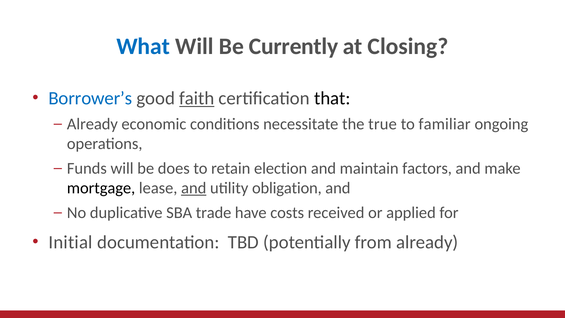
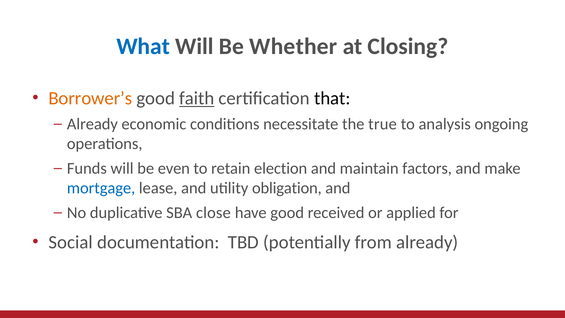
Currently: Currently -> Whether (293, 47)
Borrower’s colour: blue -> orange (90, 98)
familiar: familiar -> analysis (445, 124)
does: does -> even (174, 168)
mortgage colour: black -> blue (101, 188)
and underline: present -> none (194, 188)
trade: trade -> close (213, 213)
have costs: costs -> good (287, 213)
Initial: Initial -> Social (71, 242)
